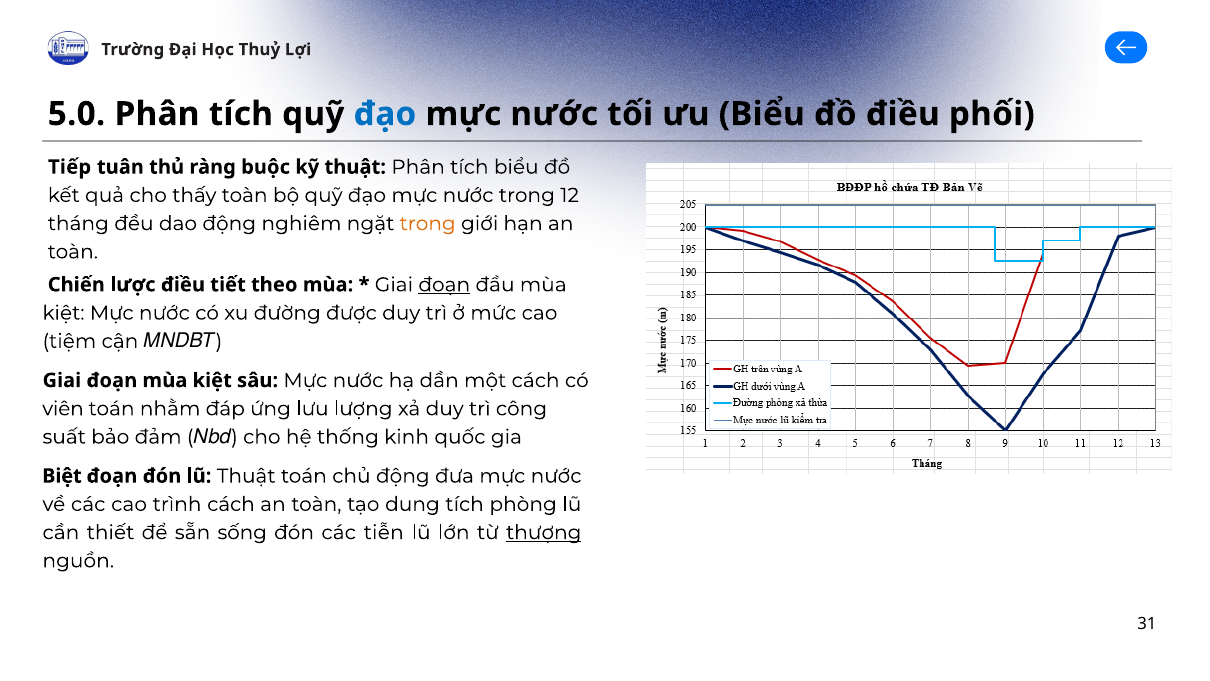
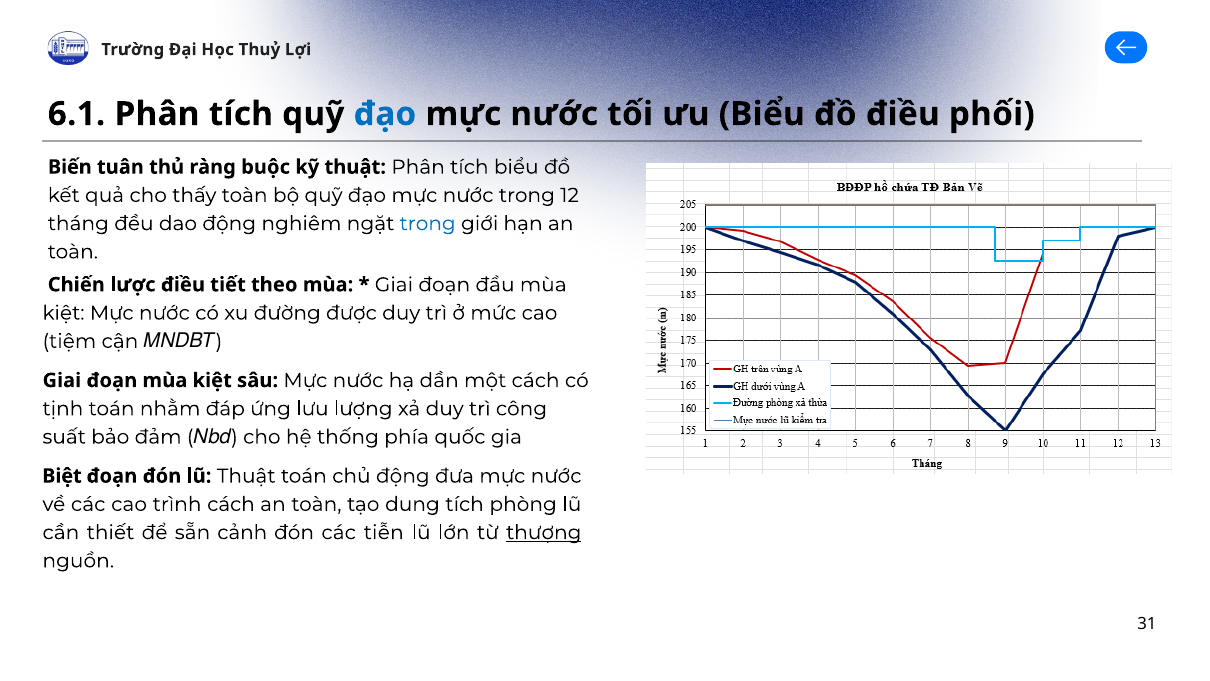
5.0: 5.0 -> 6.1 (77, 114)
Tiếp: Tiếp -> Biến (70, 167)
trong colour: orange -> blue (428, 223)
đoạn underline: present -> none (444, 285)
viên: viên -> tịnh (63, 408)
kinh: kinh -> phía (407, 437)
sống: sống -> cảnh (242, 532)
